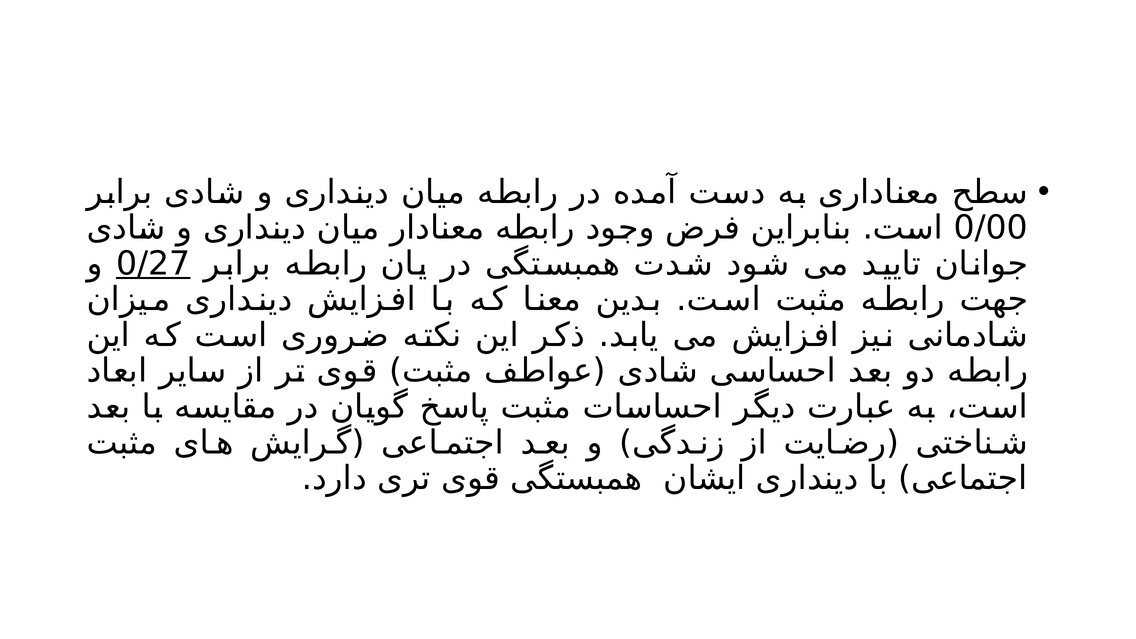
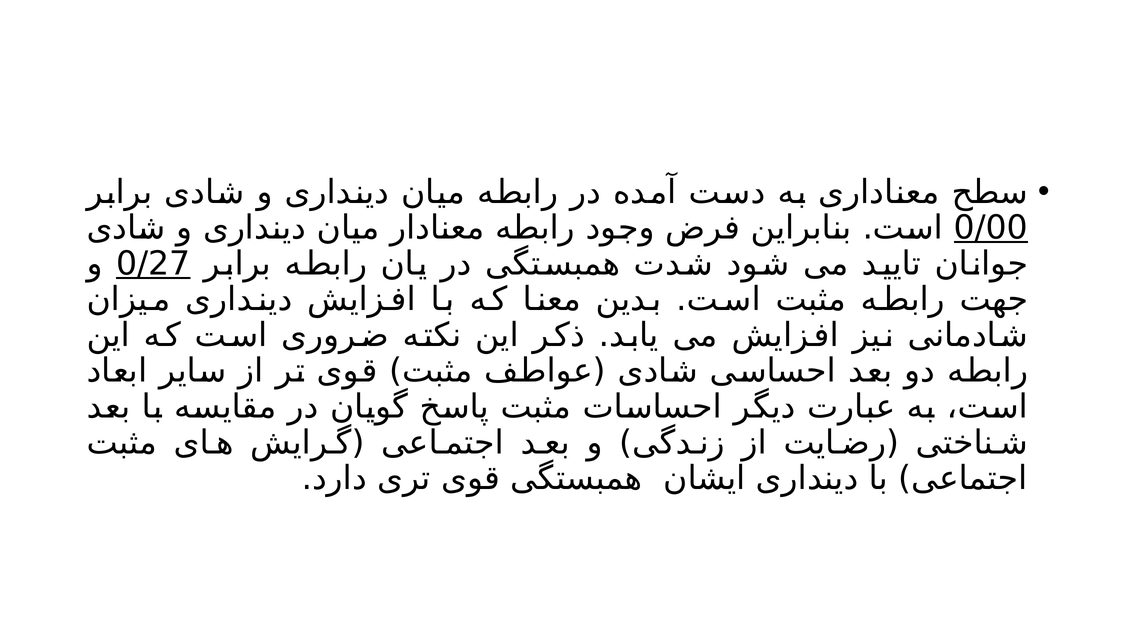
0/00 underline: none -> present (991, 228)
